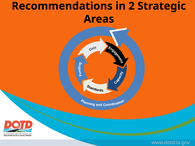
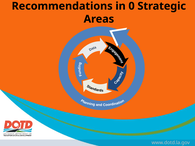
2: 2 -> 0 (132, 6)
